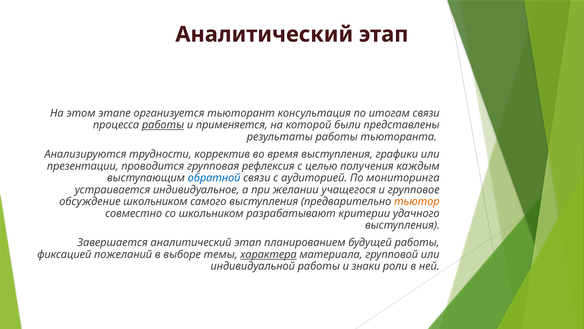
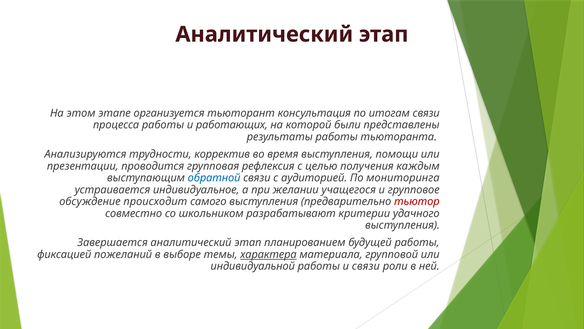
работы underline: present -> none (163, 125)
применяется: применяется -> работающих (232, 125)
графики: графики -> помощи (397, 154)
обсуждение школьником: школьником -> происходит (155, 201)
тьютор colour: orange -> red (417, 201)
и знаки: знаки -> связи (366, 266)
